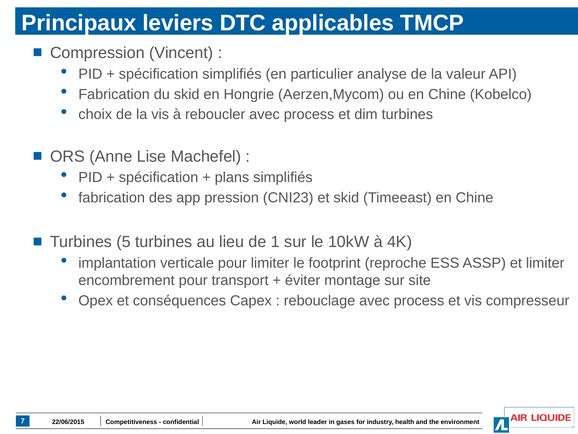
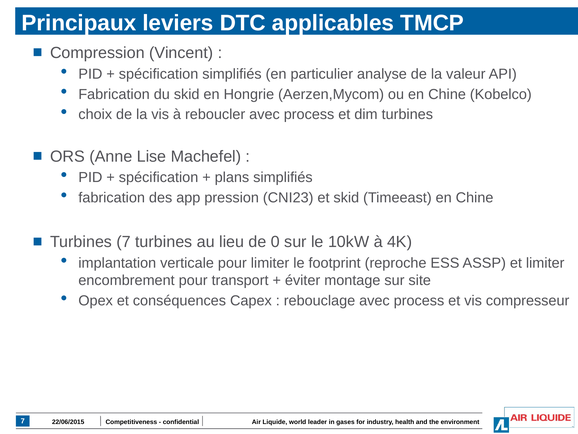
Turbines 5: 5 -> 7 (124, 242)
1: 1 -> 0 (275, 242)
